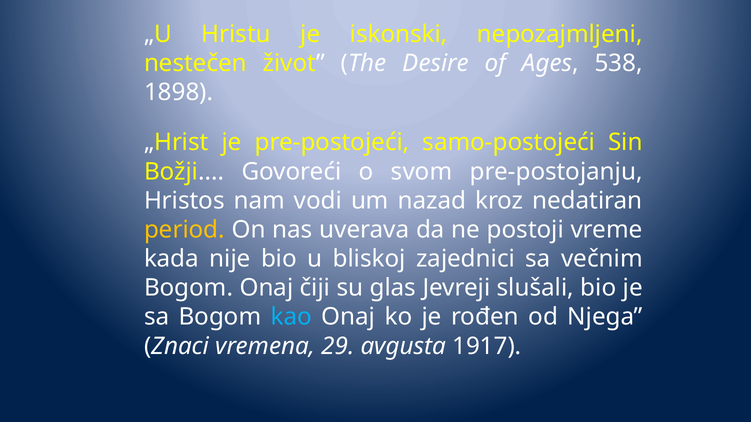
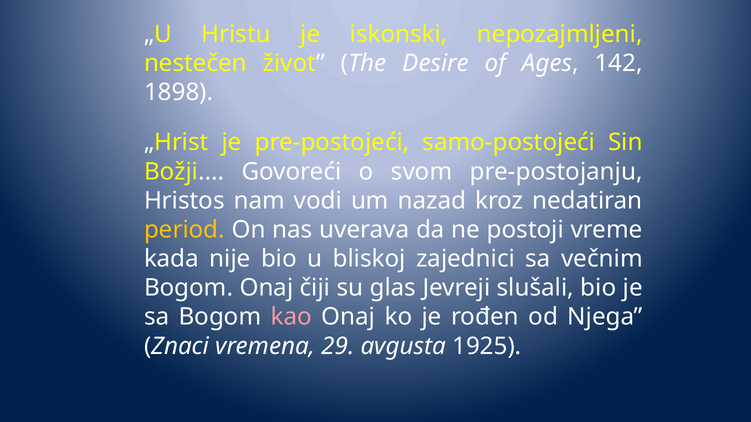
538: 538 -> 142 (619, 63)
kao colour: light blue -> pink (291, 317)
1917: 1917 -> 1925 (487, 346)
